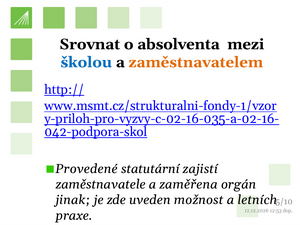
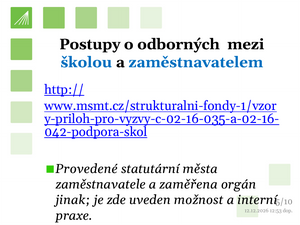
Srovnat: Srovnat -> Postupy (90, 44)
absolventa: absolventa -> odborných (178, 44)
zaměstnavatelem colour: orange -> blue (196, 62)
zajistí: zajistí -> města (200, 169)
letních: letních -> interní (257, 200)
